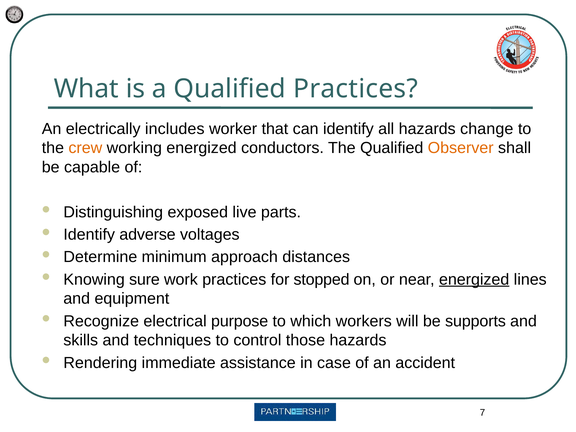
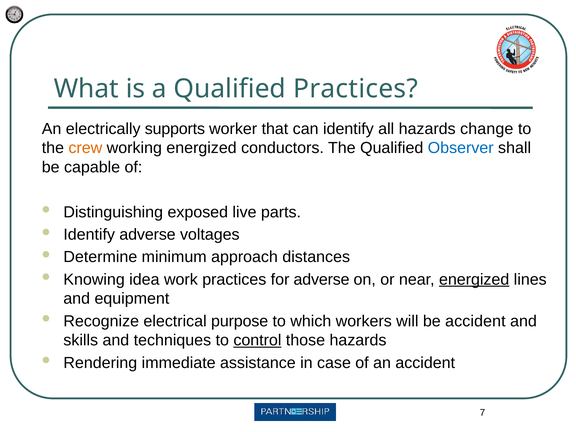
includes: includes -> supports (175, 129)
Observer colour: orange -> blue (461, 148)
sure: sure -> idea (144, 279)
for stopped: stopped -> adverse (322, 279)
be supports: supports -> accident (475, 321)
control underline: none -> present (257, 340)
